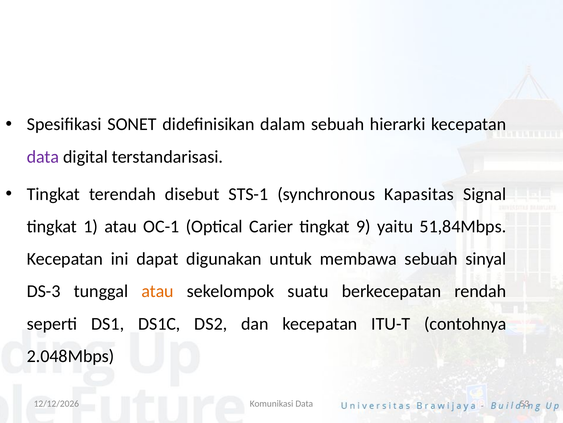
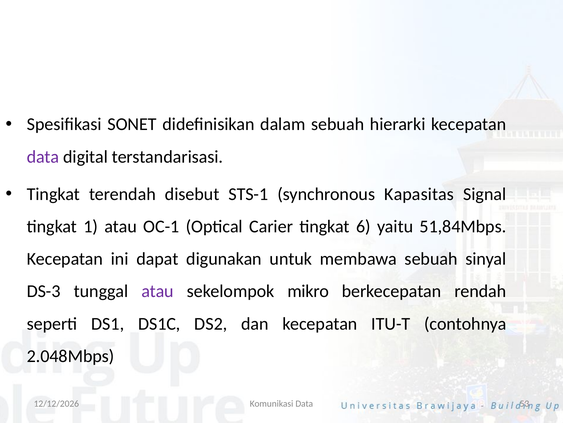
9: 9 -> 6 (363, 226)
atau colour: orange -> purple (158, 291)
suatu: suatu -> mikro (308, 291)
